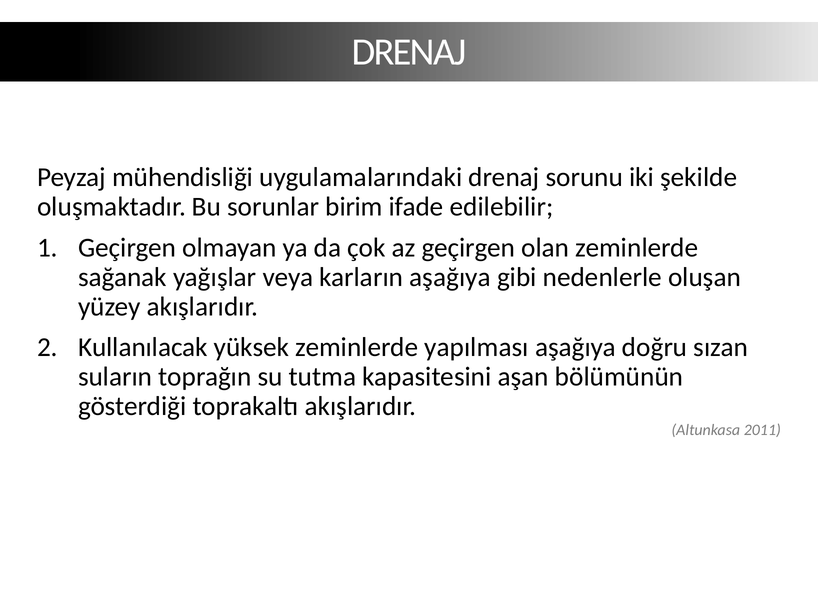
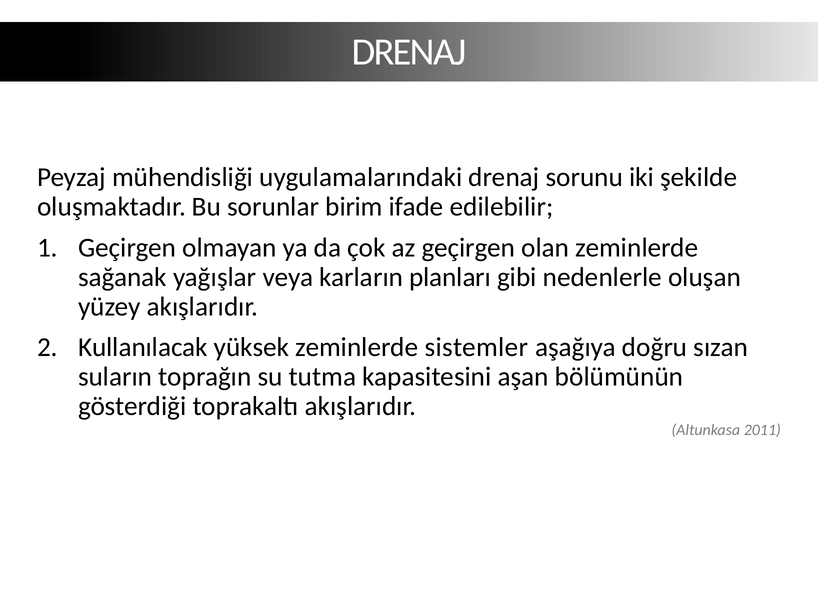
karların aşağıya: aşağıya -> planları (450, 277)
yapılması: yapılması -> sistemler (476, 347)
